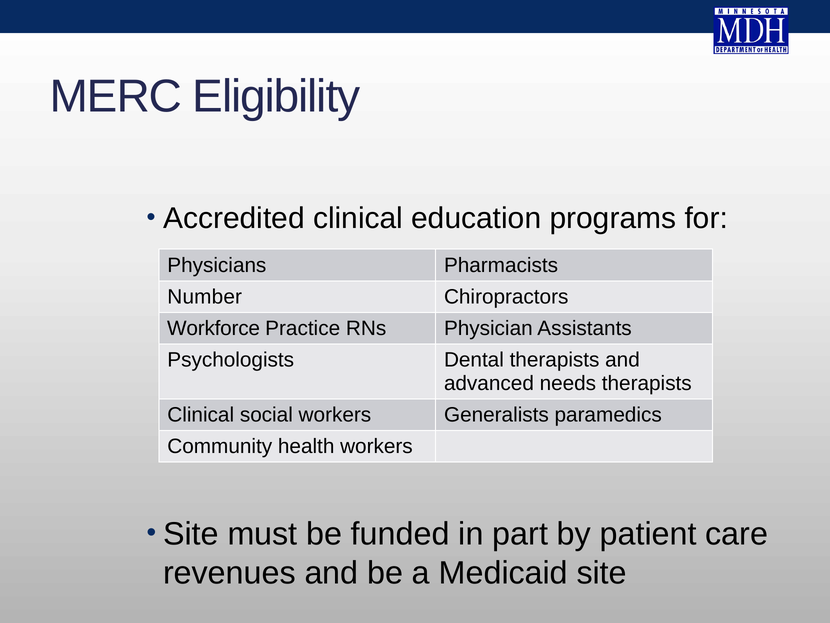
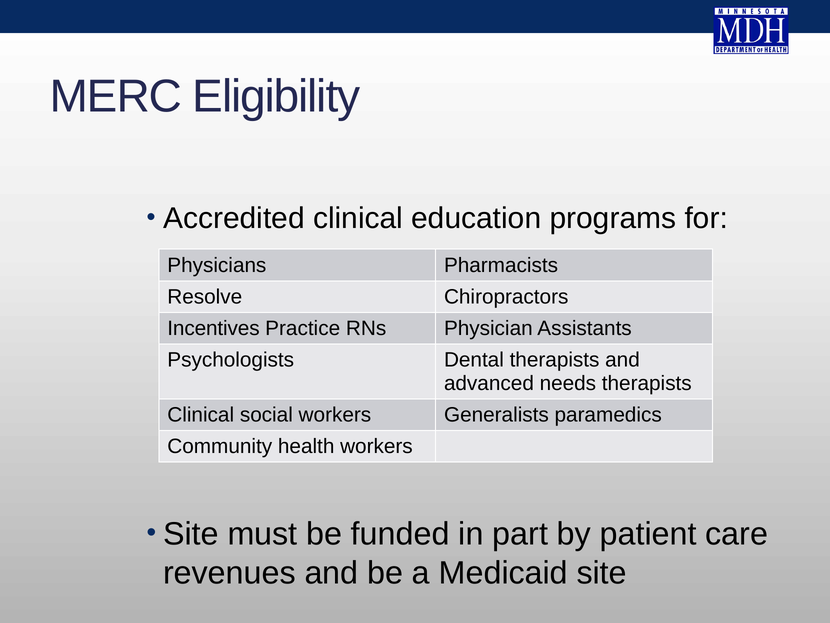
Number: Number -> Resolve (205, 297)
Workforce: Workforce -> Incentives (214, 328)
